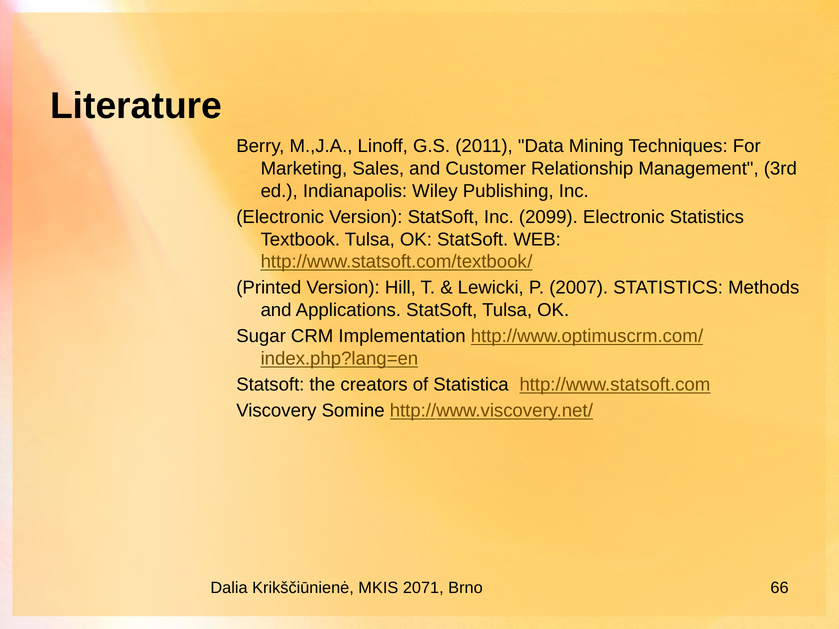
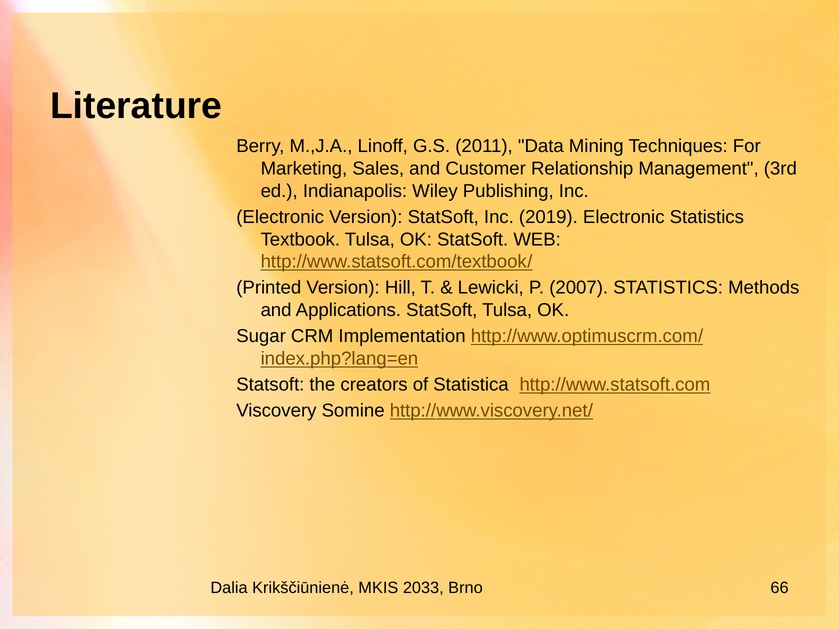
2099: 2099 -> 2019 (548, 217)
2071: 2071 -> 2033 (423, 588)
